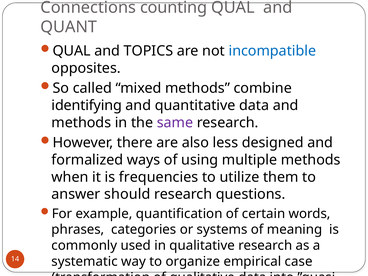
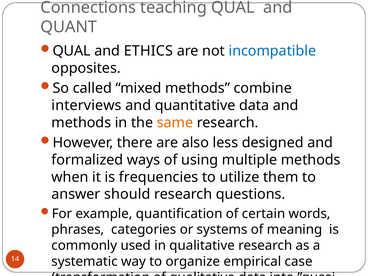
counting: counting -> teaching (174, 7)
TOPICS: TOPICS -> ETHICS (148, 51)
identifying: identifying -> interviews (87, 105)
same colour: purple -> orange (175, 123)
